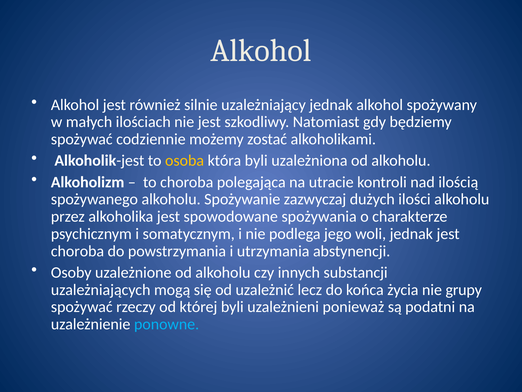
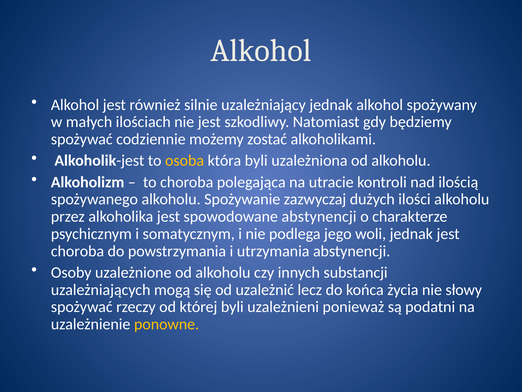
spowodowane spożywania: spożywania -> abstynencji (319, 216)
grupy: grupy -> słowy (464, 289)
ponowne colour: light blue -> yellow (167, 324)
